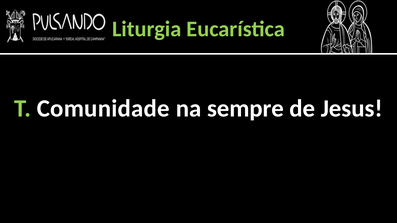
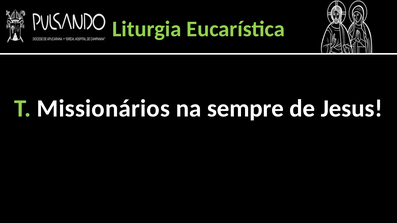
Comunidade: Comunidade -> Missionários (103, 109)
